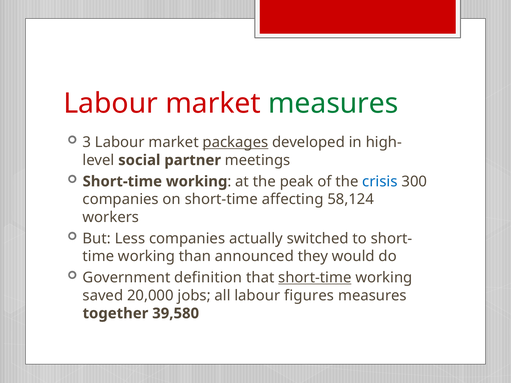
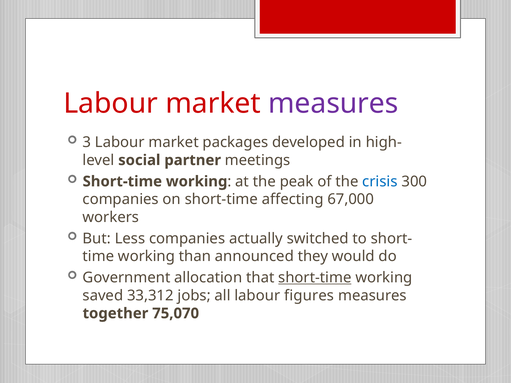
measures colour: green -> purple (333, 104)
packages underline: present -> none (235, 142)
58,124: 58,124 -> 67,000 (351, 199)
definition: definition -> allocation (208, 278)
20,000: 20,000 -> 33,312 (150, 296)
39,580: 39,580 -> 75,070 (176, 314)
